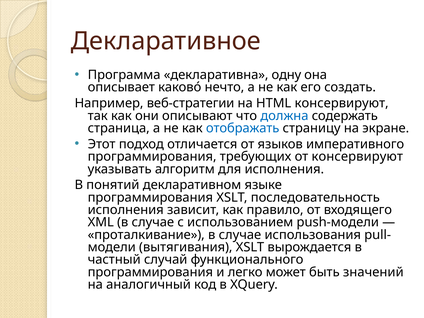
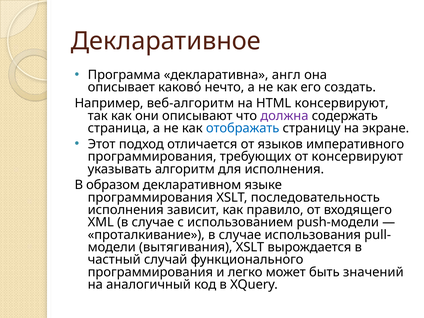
одну: одну -> англ (286, 75)
веб-стратегии: веб-стратегии -> веб-алгоритм (190, 103)
должна colour: blue -> purple (284, 116)
понятий: понятий -> образом (113, 185)
